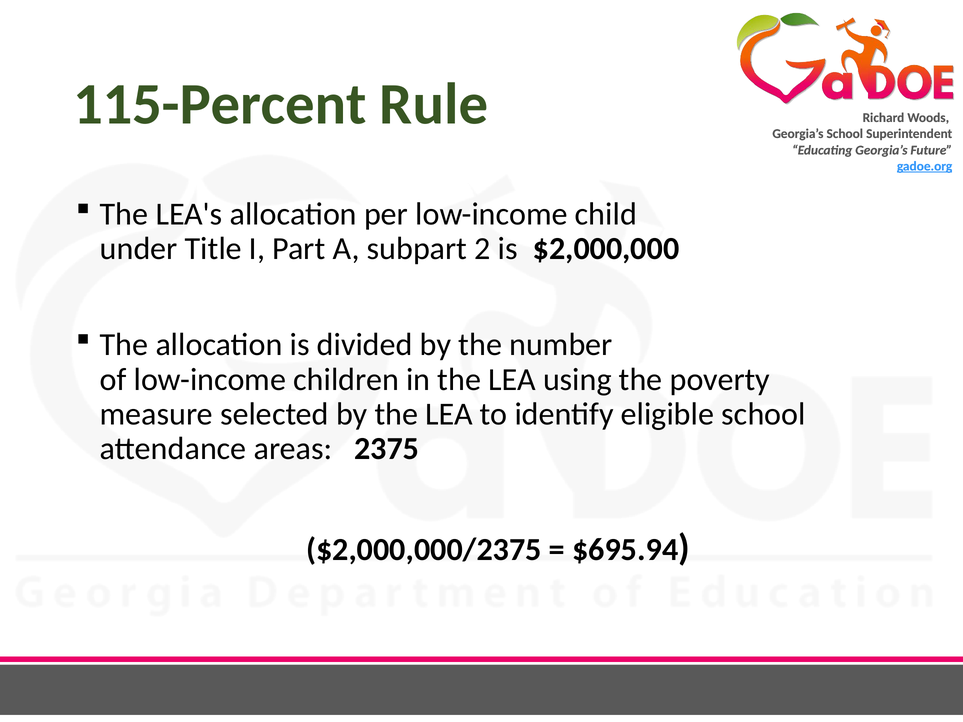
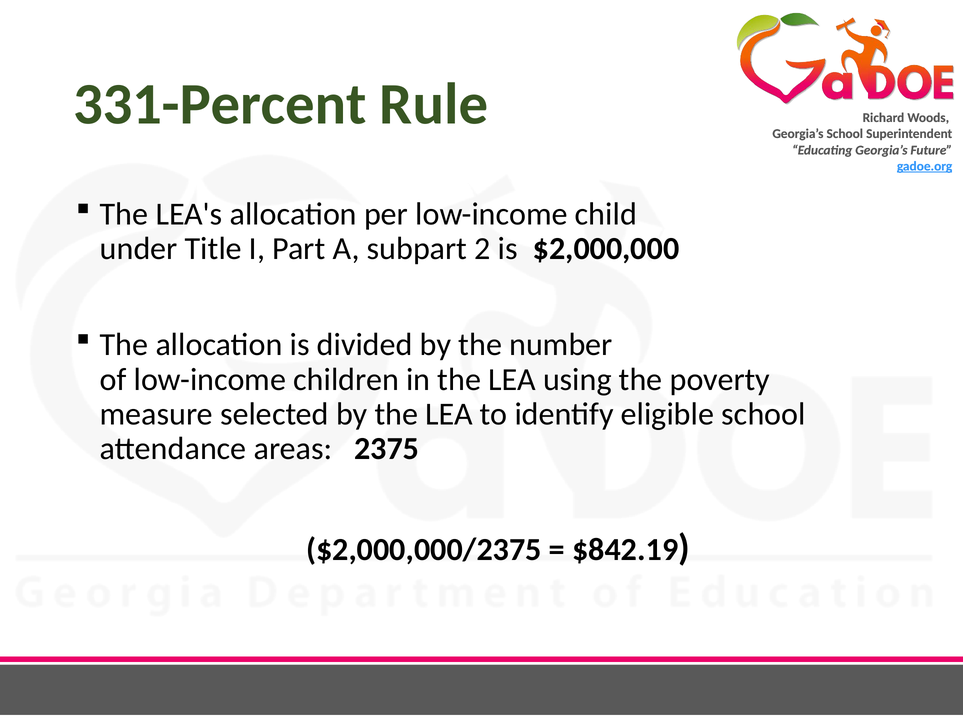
115-Percent: 115-Percent -> 331-Percent (220, 105)
$695.94: $695.94 -> $842.19 (625, 550)
